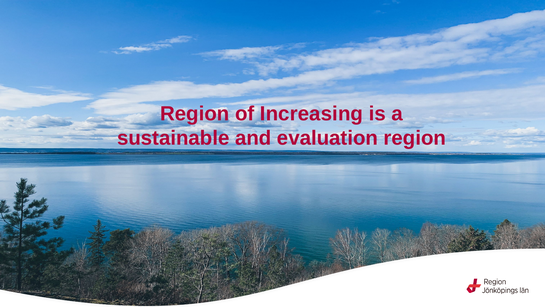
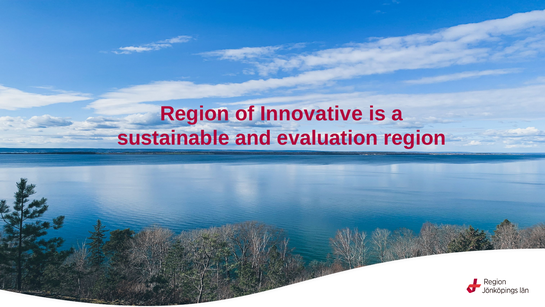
Increasing: Increasing -> Innovative (311, 113)
